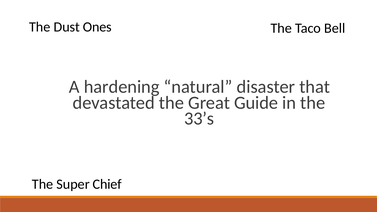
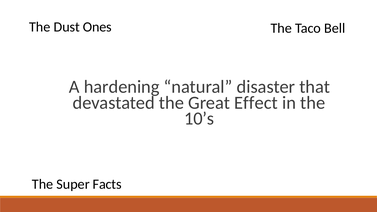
Guide: Guide -> Effect (256, 103)
33’s: 33’s -> 10’s (199, 119)
Chief: Chief -> Facts (107, 184)
